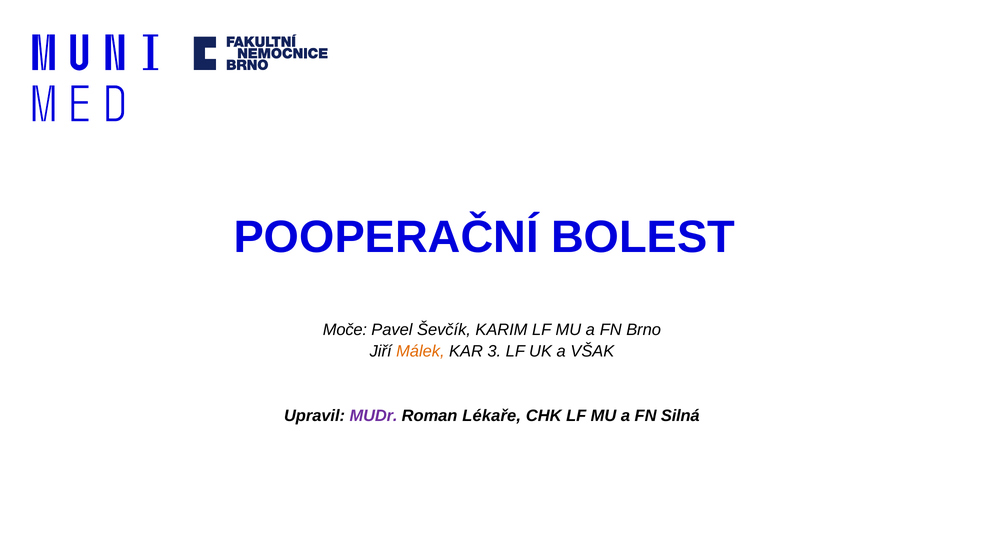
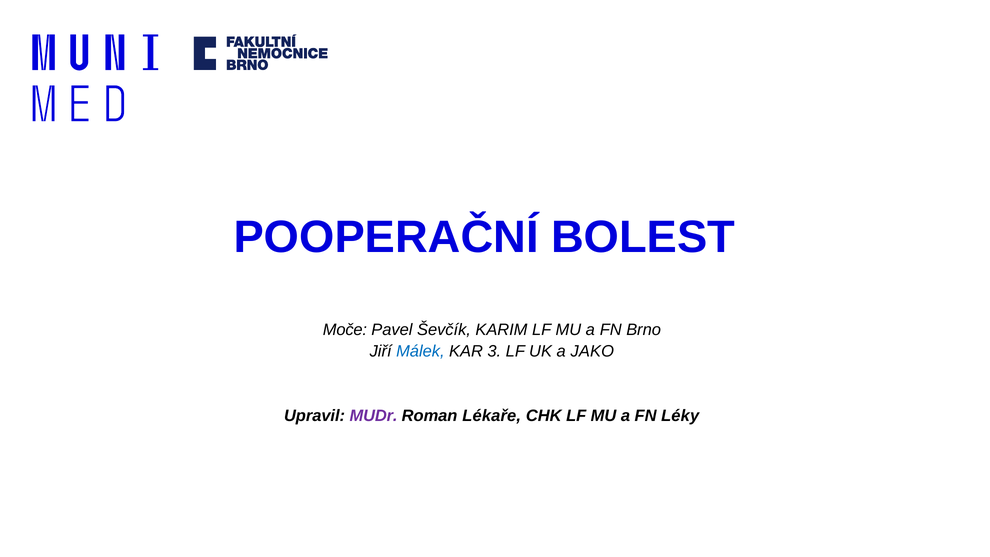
Málek colour: orange -> blue (420, 351)
VŠAK: VŠAK -> JAKO (592, 351)
Silná: Silná -> Léky (680, 416)
